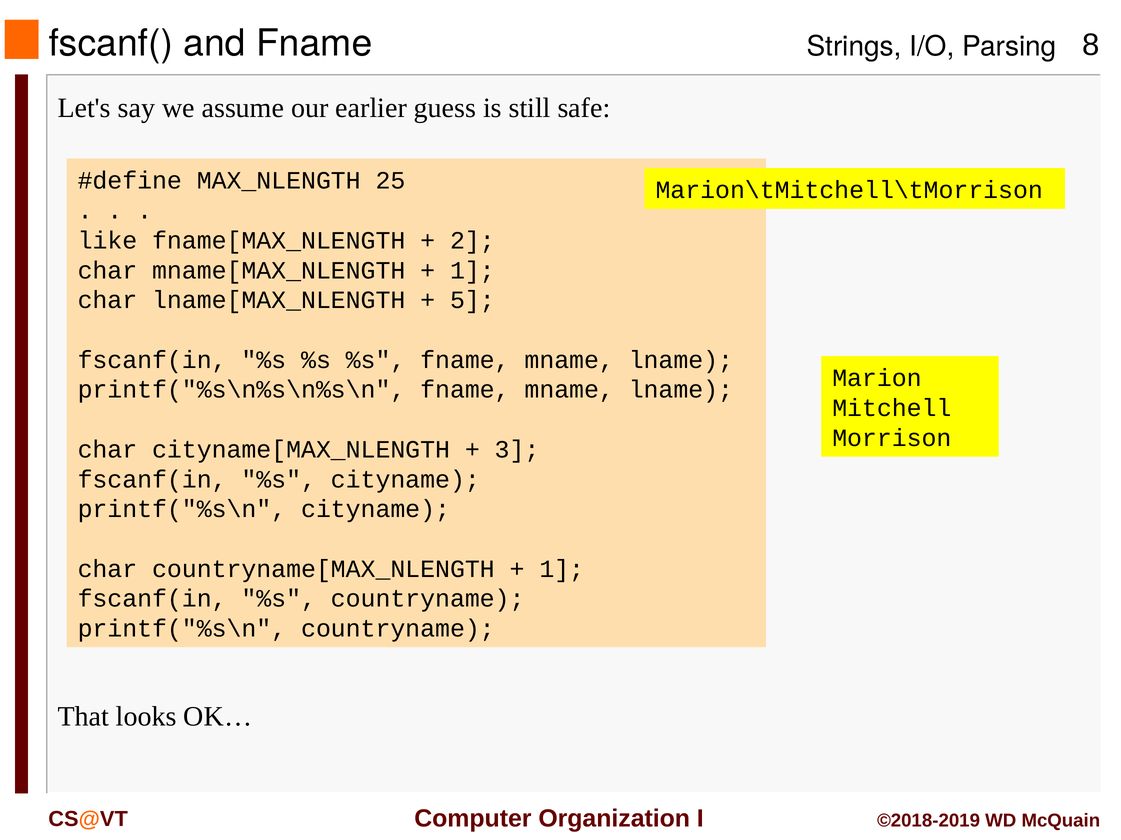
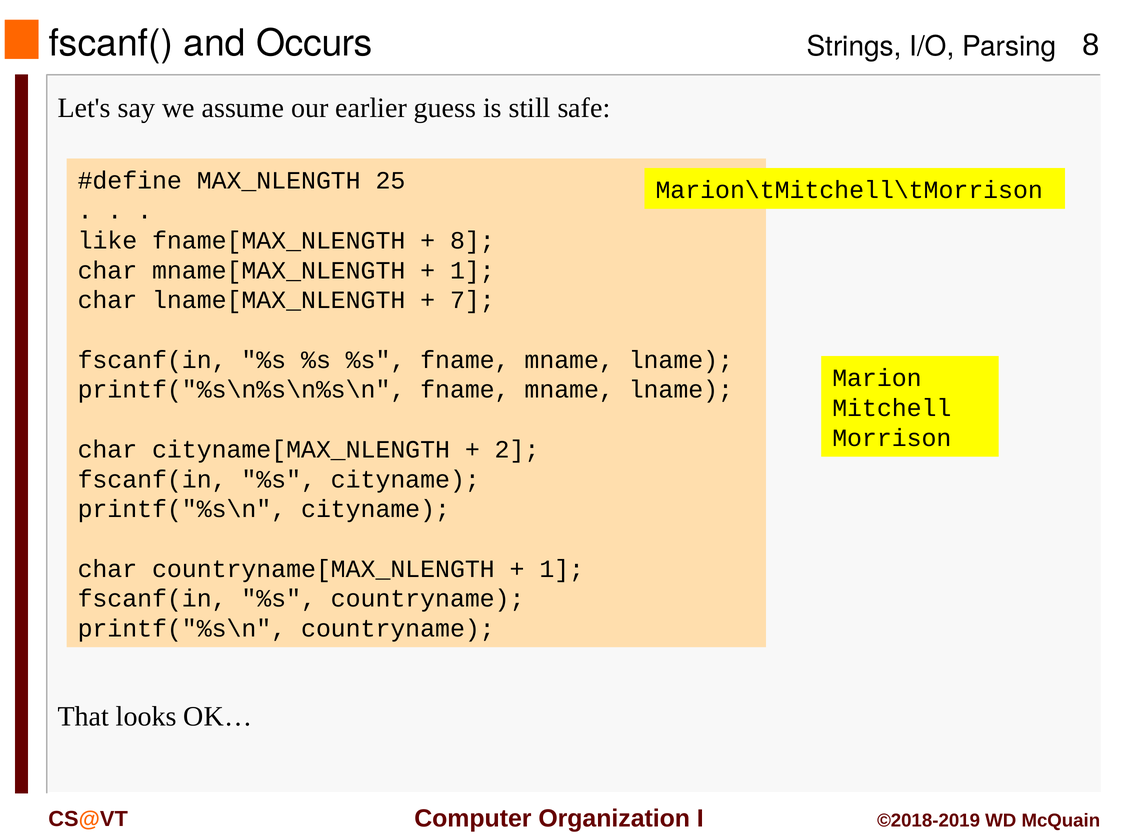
and Fname: Fname -> Occurs (314, 43)
2: 2 -> 8 (472, 241)
5: 5 -> 7 (472, 300)
3: 3 -> 2 (517, 450)
